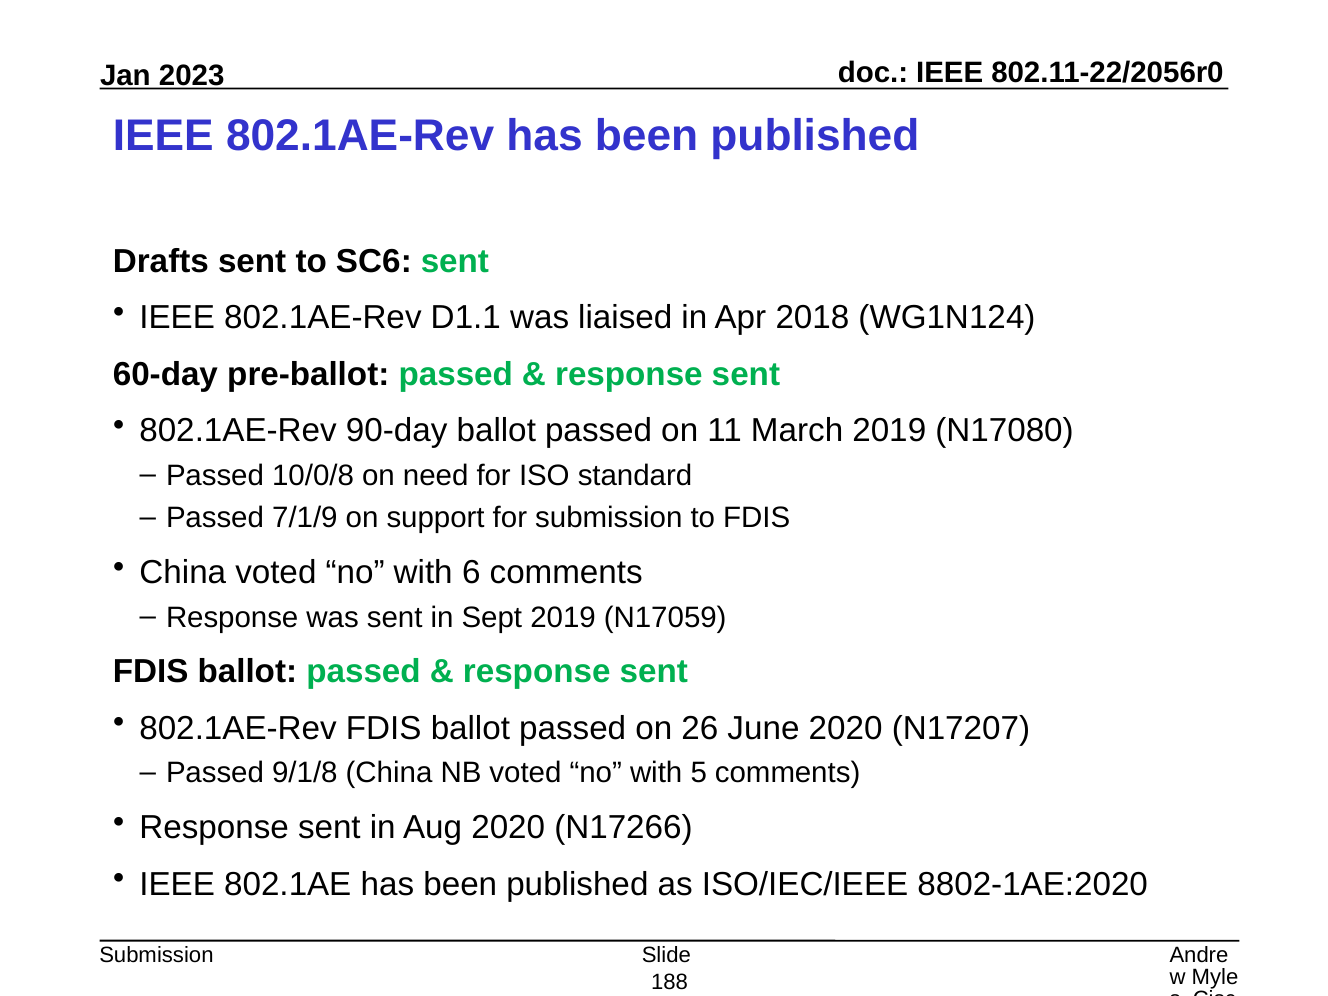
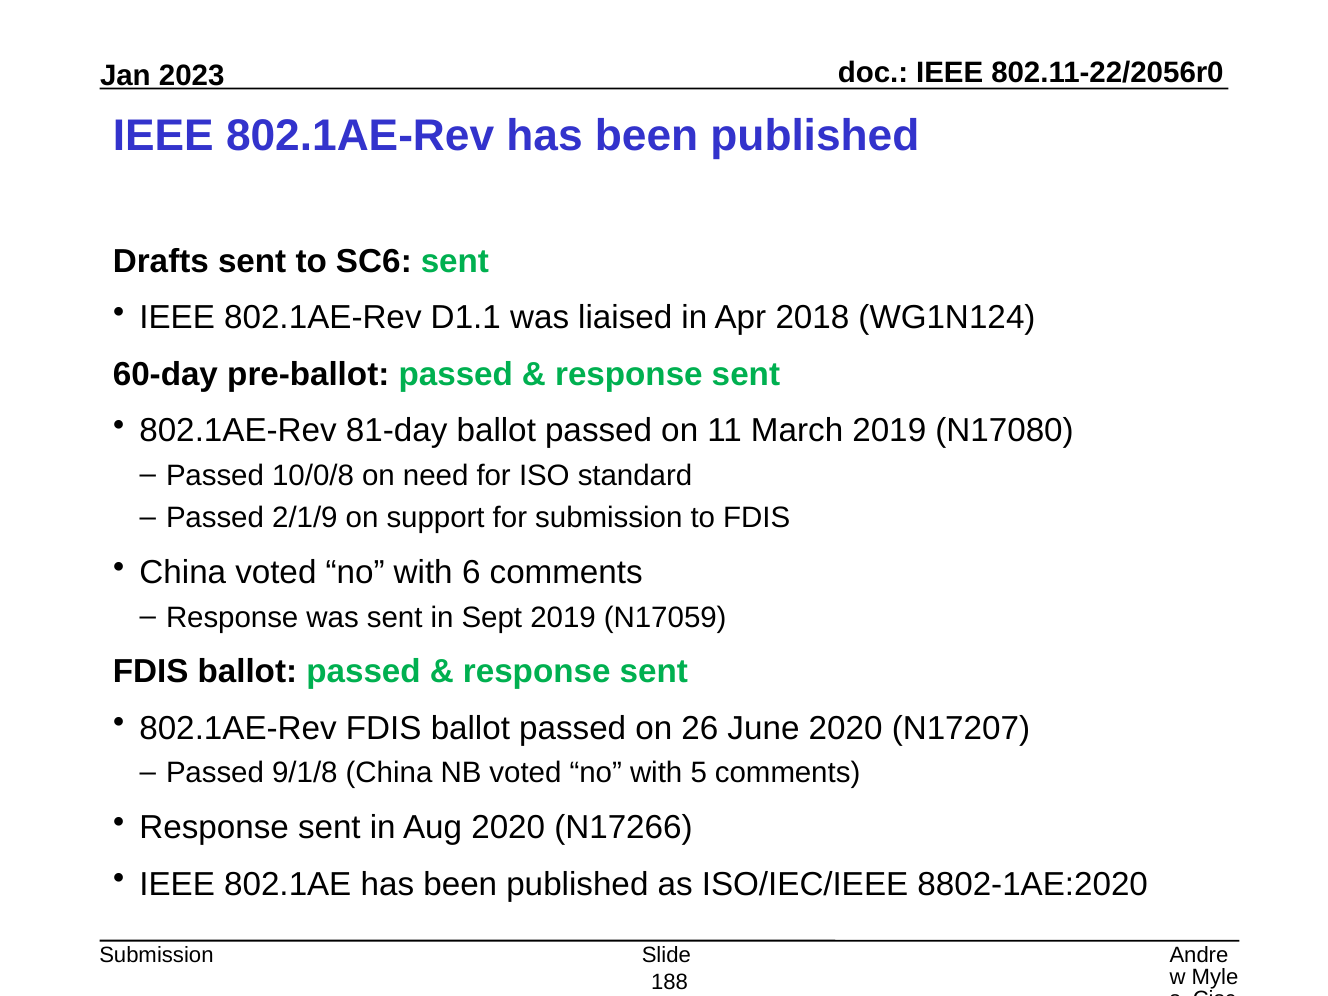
90-day: 90-day -> 81-day (397, 431)
7/1/9: 7/1/9 -> 2/1/9 (305, 518)
